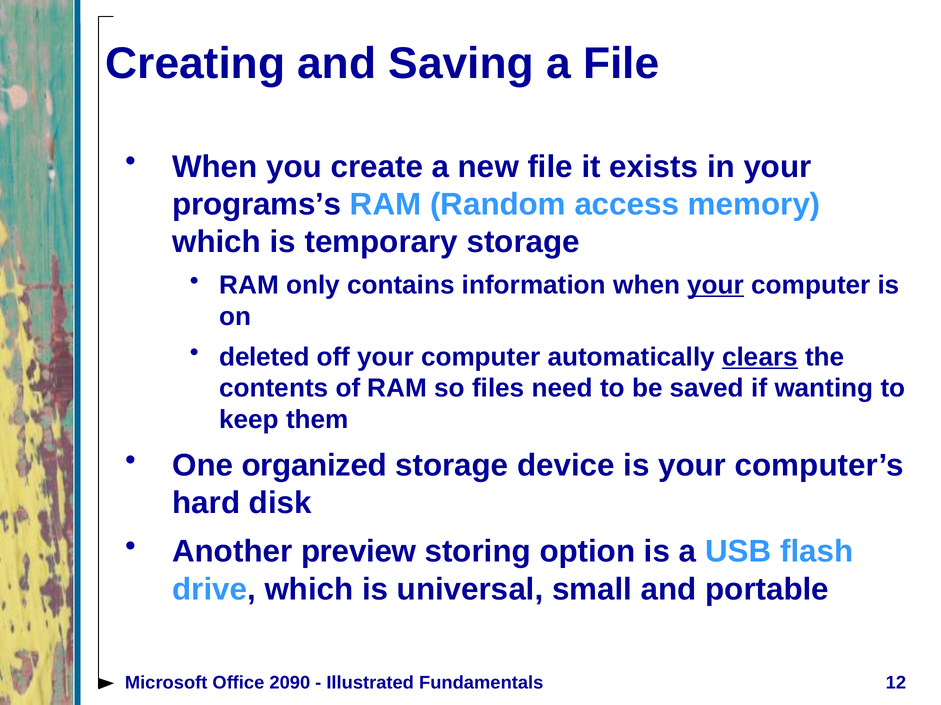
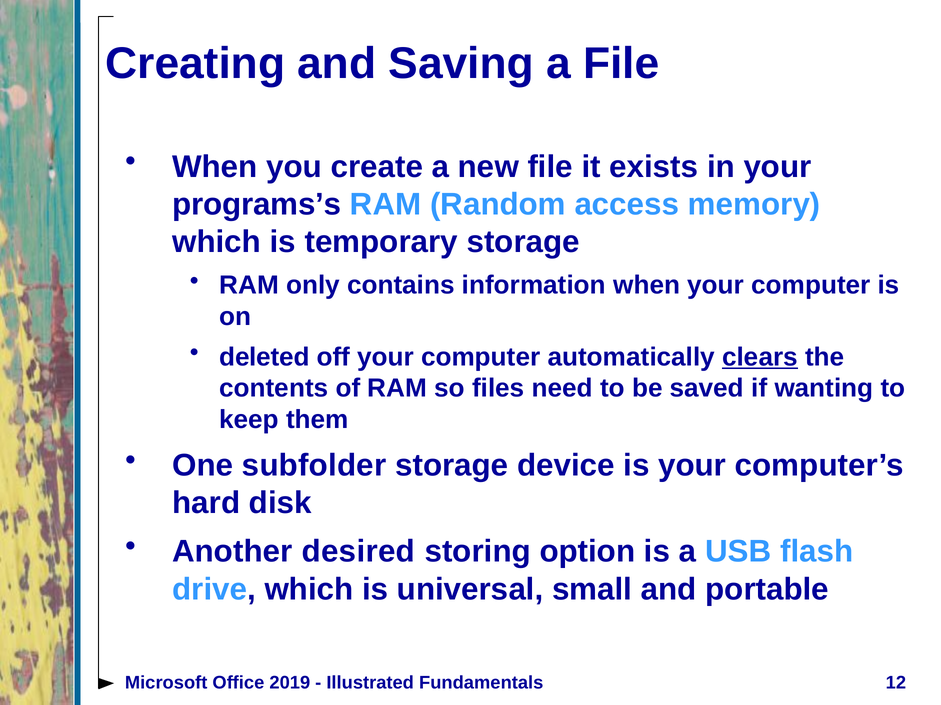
your underline: present -> none (716, 285)
organized: organized -> subfolder (314, 466)
preview: preview -> desired (358, 552)
2090: 2090 -> 2019 (290, 684)
